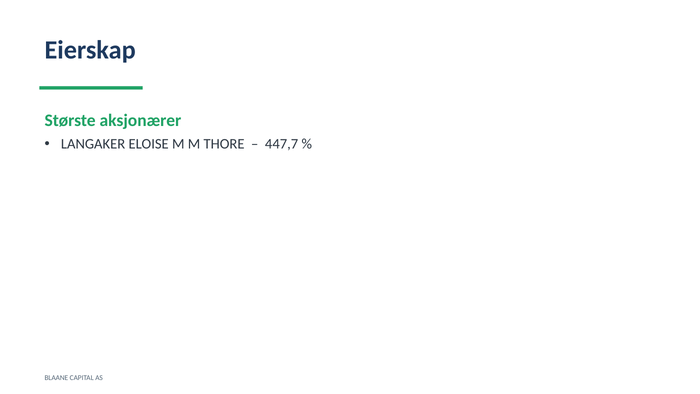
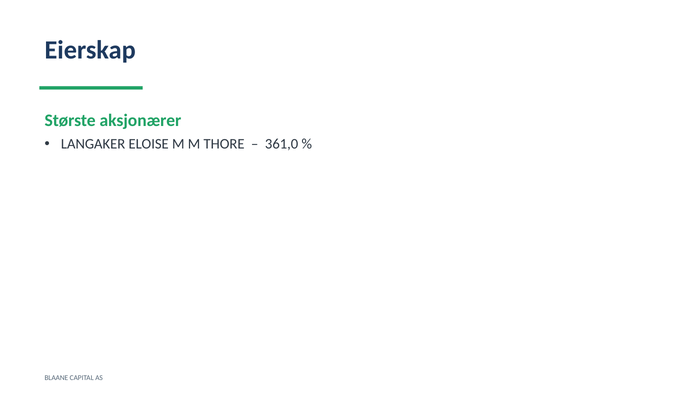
447,7: 447,7 -> 361,0 (282, 144)
